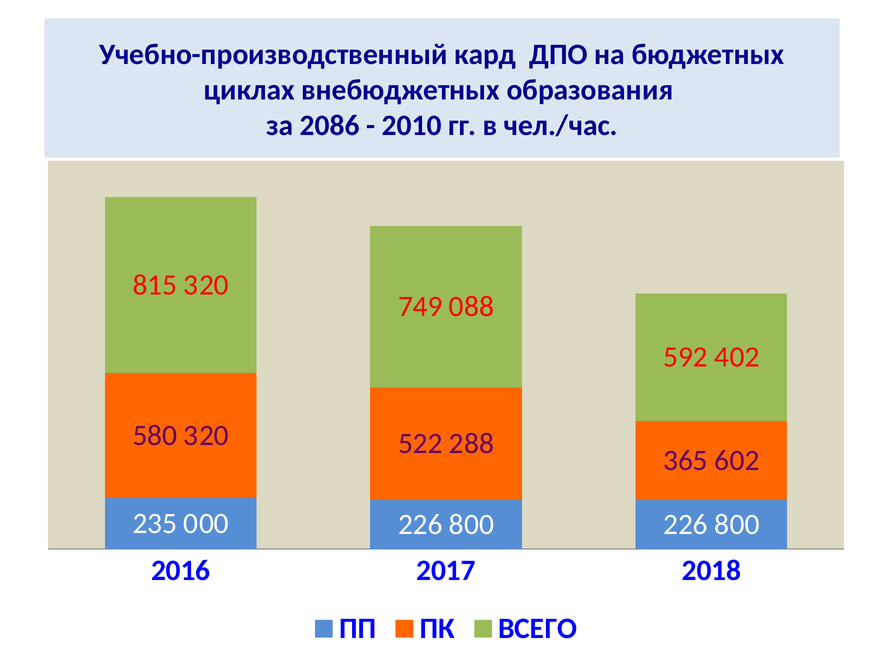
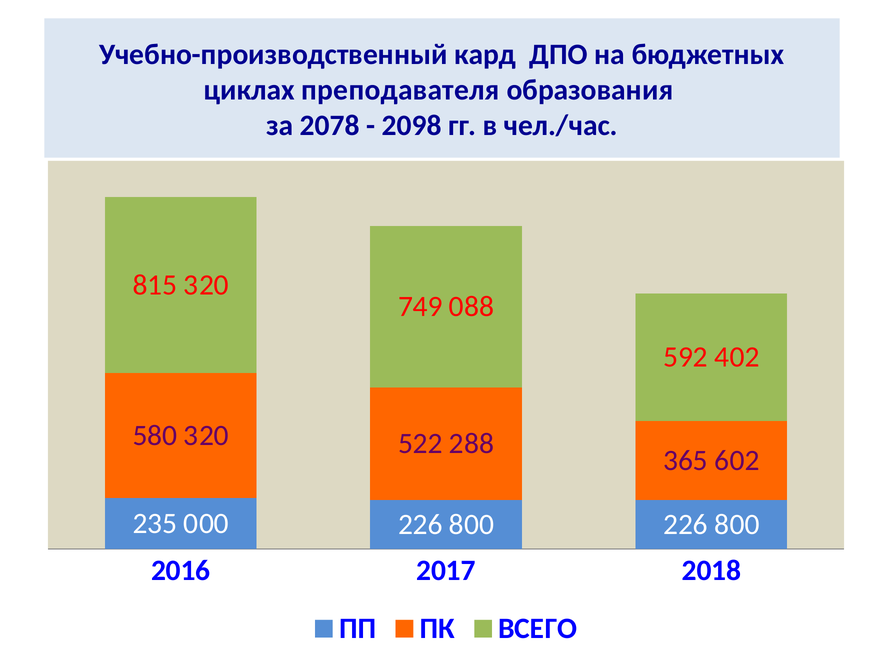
внебюджетных: внебюджетных -> преподавателя (401, 90)
2086: 2086 -> 2078 (330, 125)
2010: 2010 -> 2098 (412, 125)
